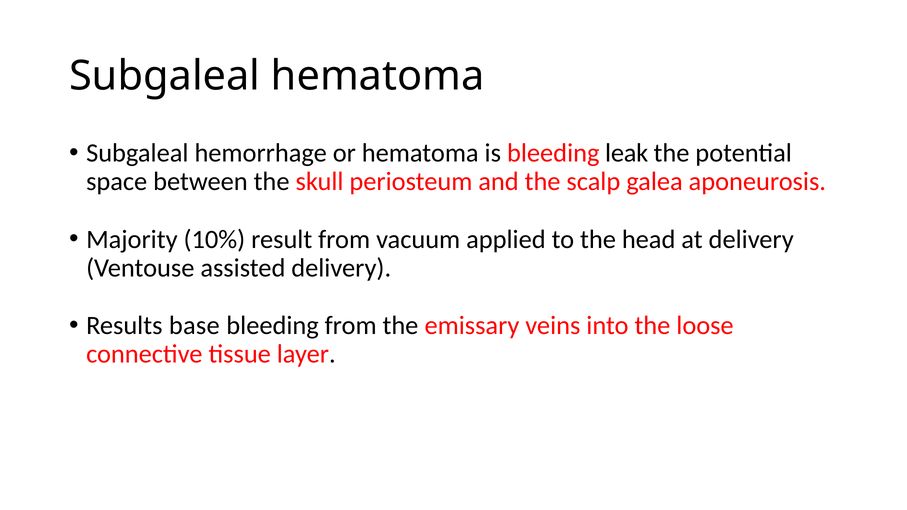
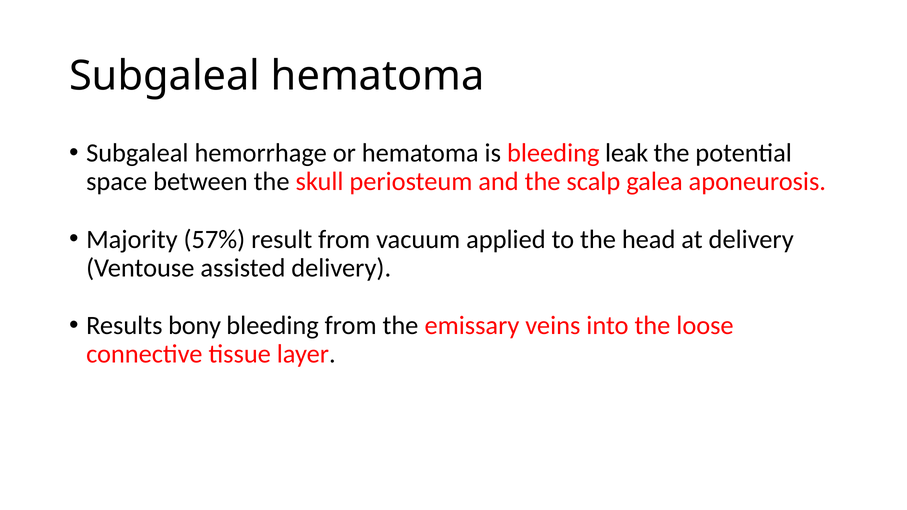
10%: 10% -> 57% (214, 239)
base: base -> bony (195, 325)
